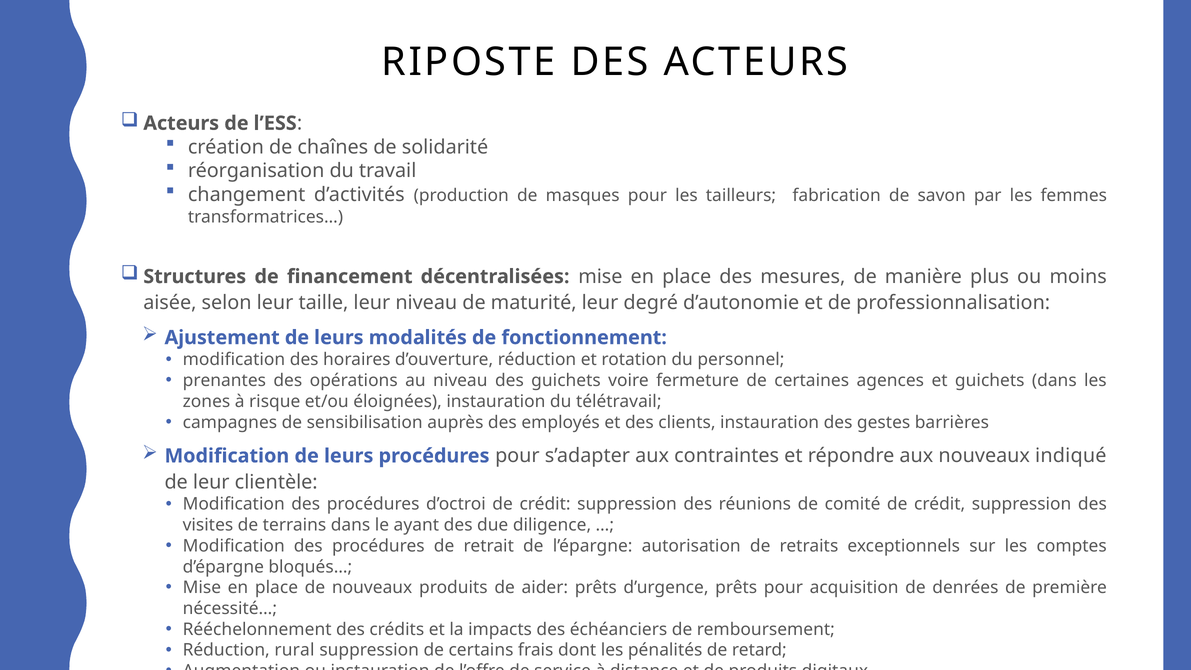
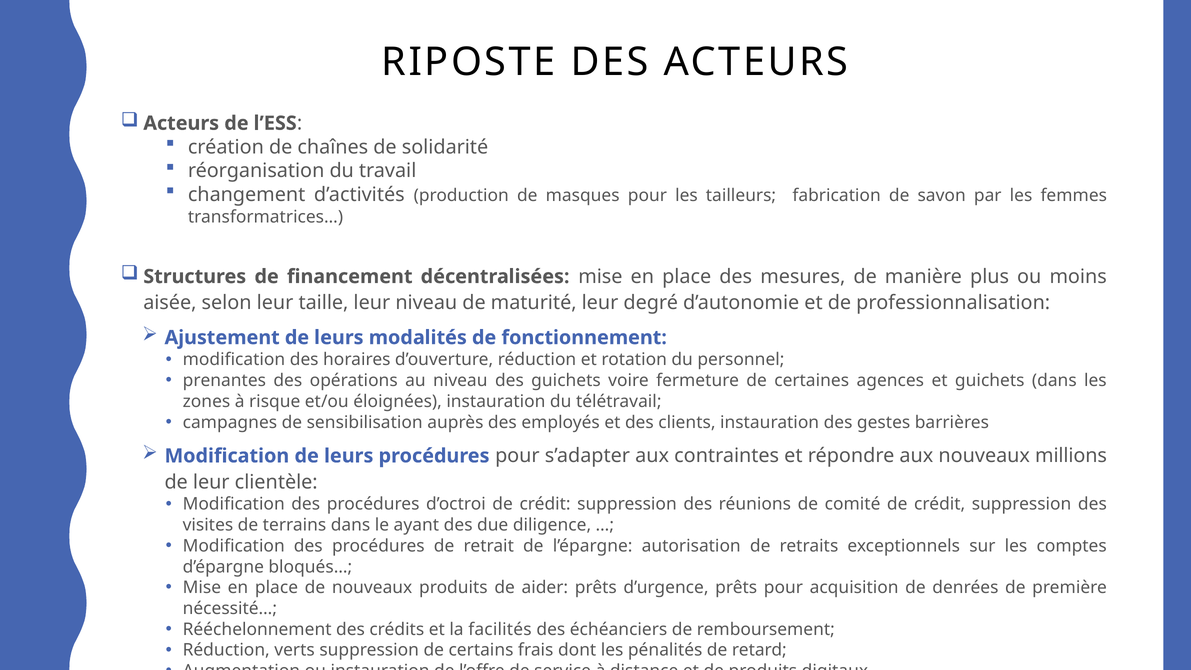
indiqué: indiqué -> millions (1071, 456)
impacts: impacts -> facilités (500, 629)
rural: rural -> verts (295, 650)
